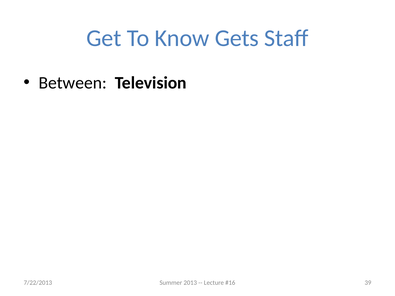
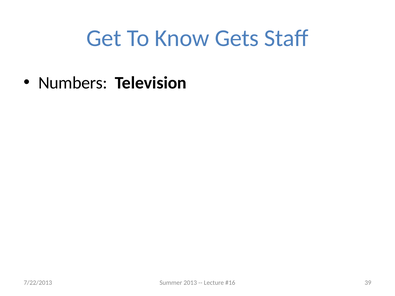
Between: Between -> Numbers (73, 83)
